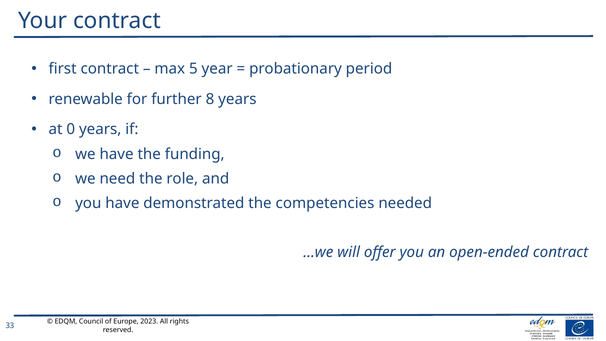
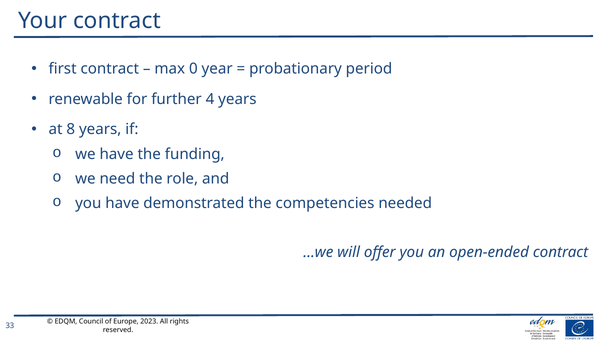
5: 5 -> 0 (193, 69)
8: 8 -> 4 (210, 99)
0: 0 -> 8 (71, 129)
